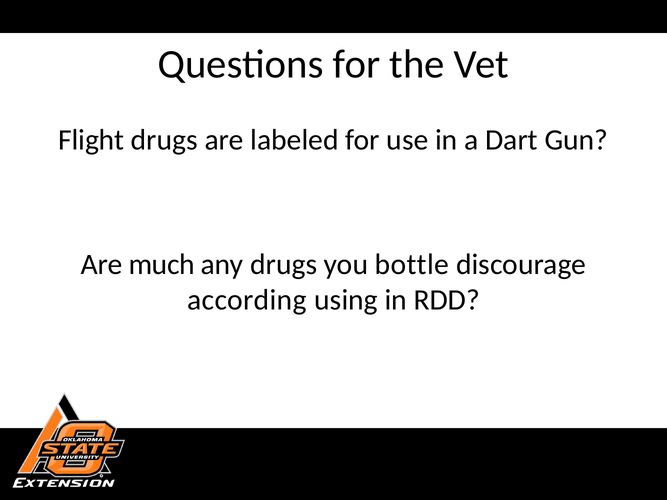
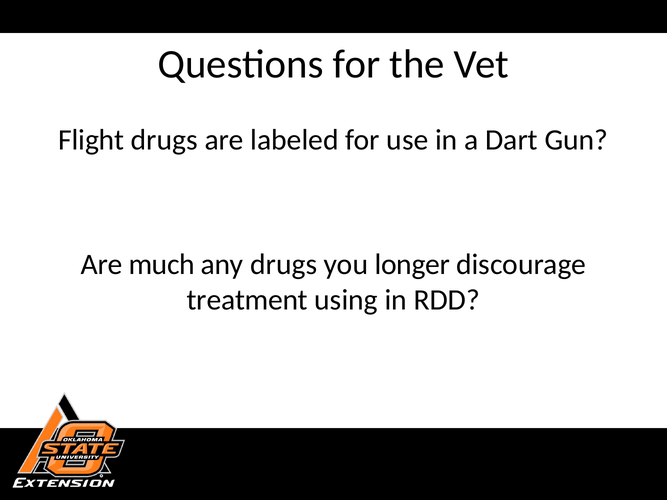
bottle: bottle -> longer (412, 264)
according: according -> treatment (247, 300)
